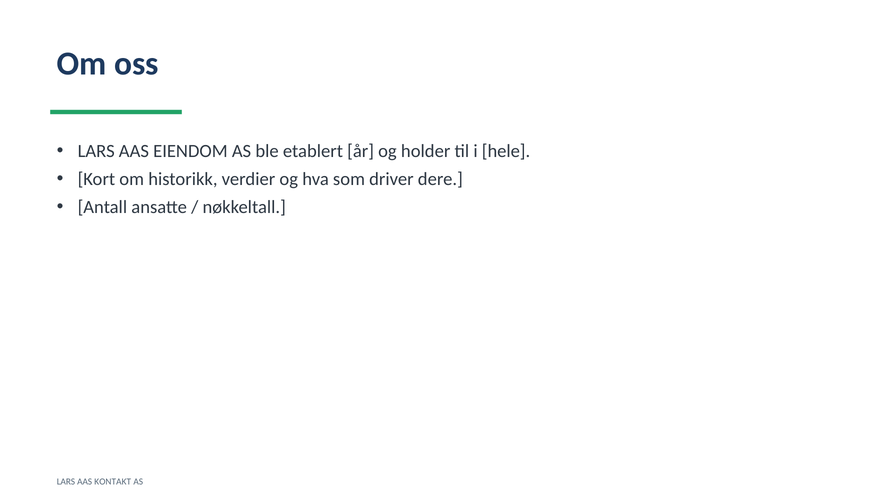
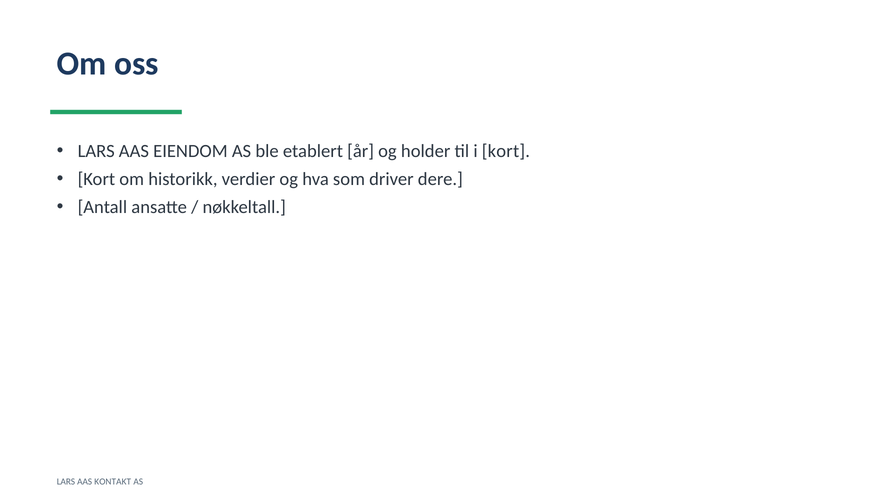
i hele: hele -> kort (506, 151)
